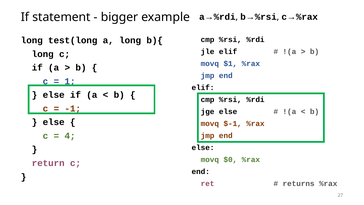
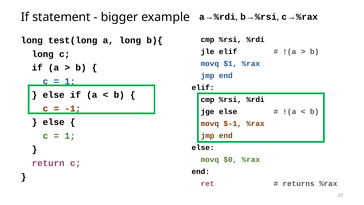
4: 4 -> 1 (70, 136)
